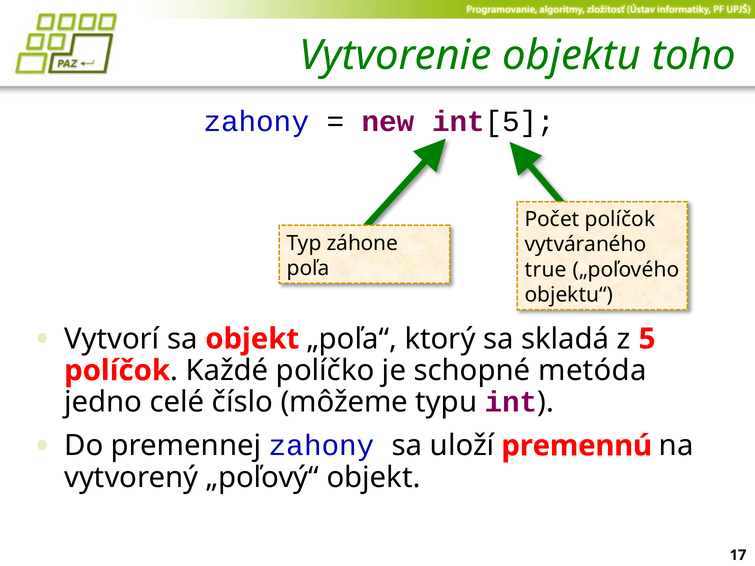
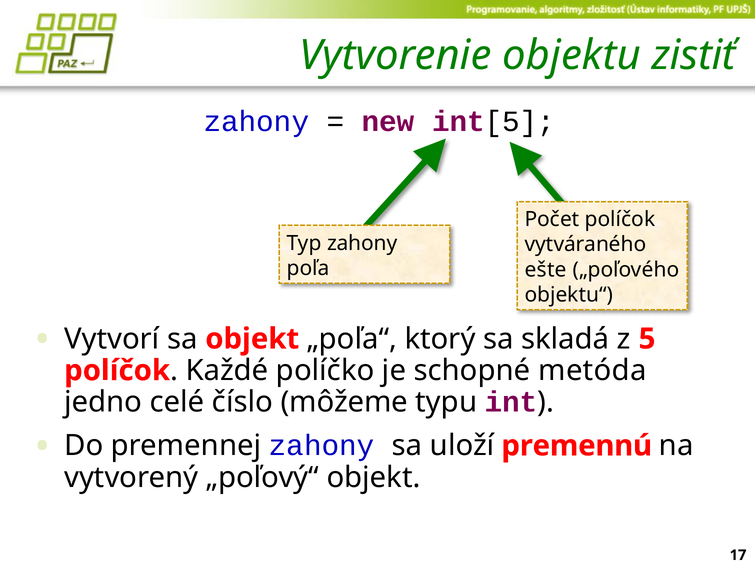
toho: toho -> zistiť (694, 56)
Typ záhone: záhone -> zahony (362, 243)
true: true -> ešte (546, 270)
